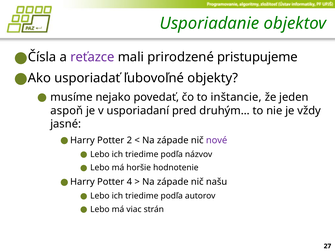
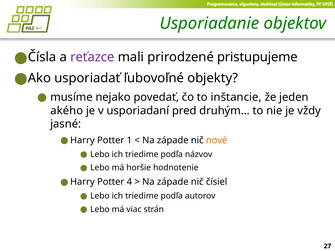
aspoň: aspoň -> akého (67, 111)
2: 2 -> 1 (129, 140)
nové colour: purple -> orange (217, 140)
našu: našu -> čísiel (217, 182)
